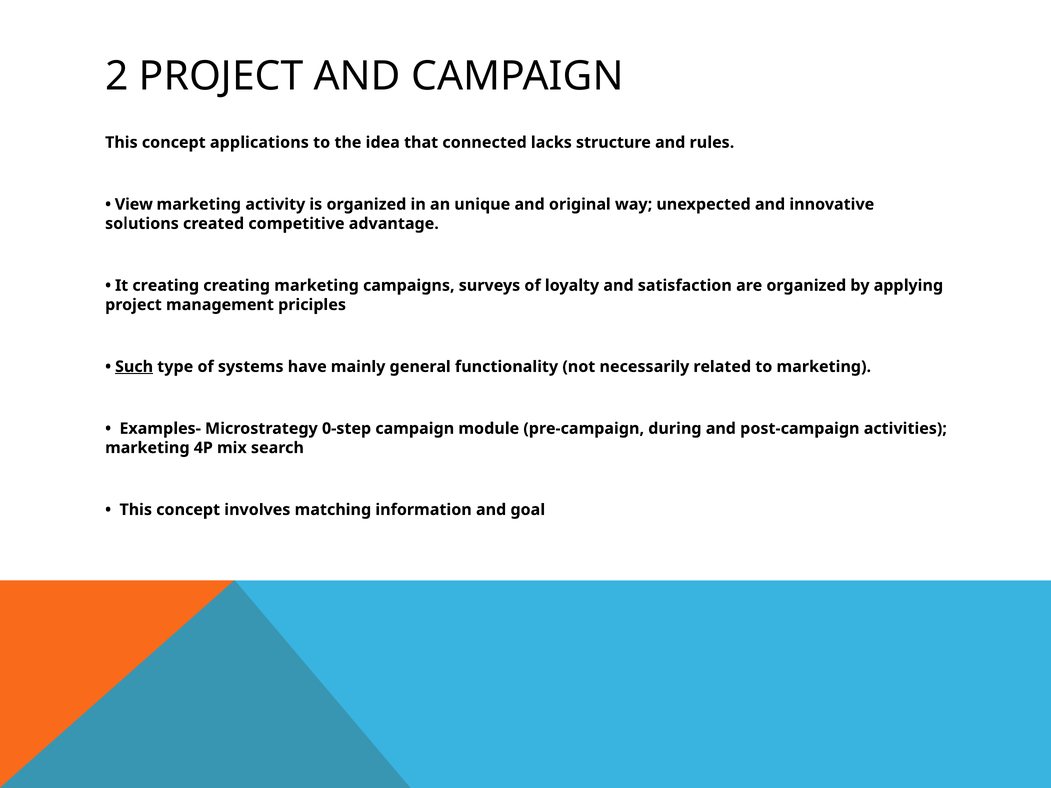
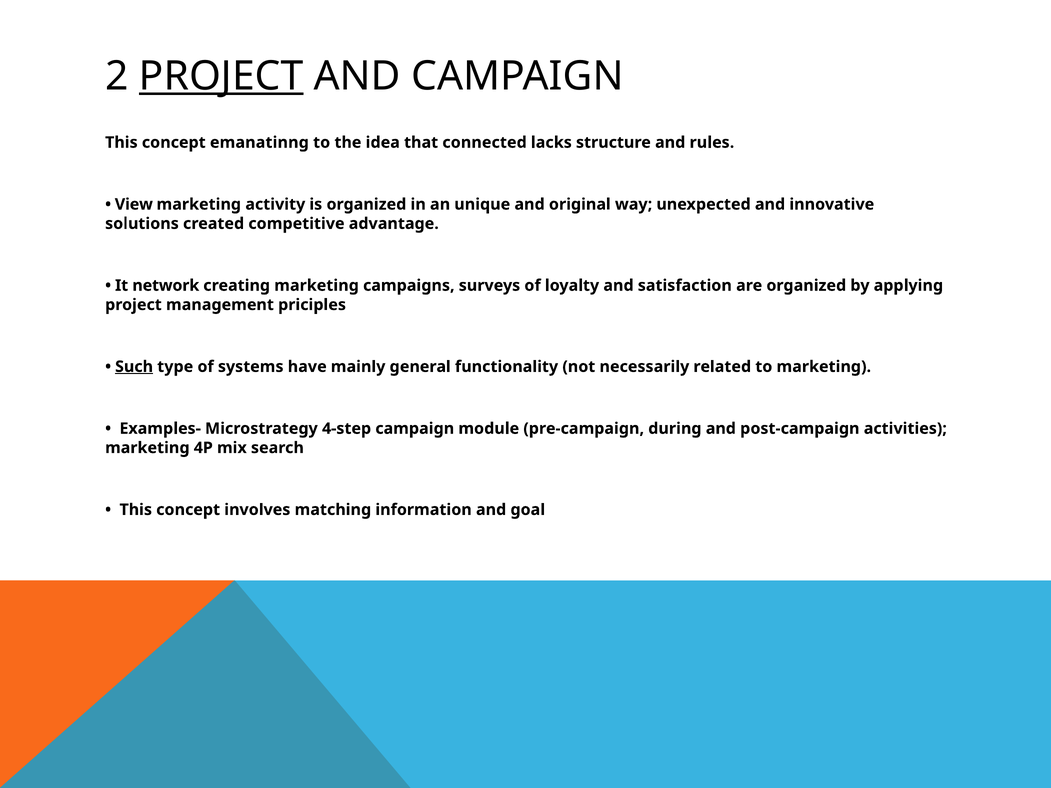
PROJECT underline: none -> present (221, 76)
applications: applications -> emanatinng (259, 143)
It creating: creating -> network (166, 286)
0-step: 0-step -> 4-step (347, 429)
